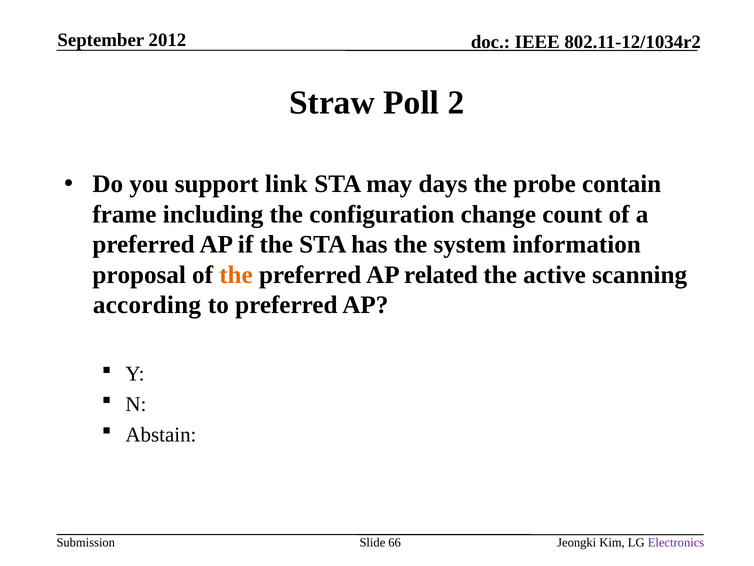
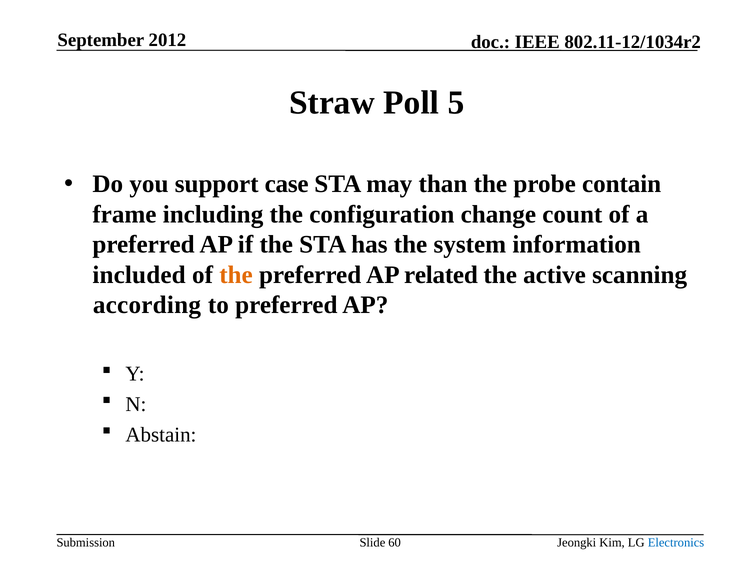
2: 2 -> 5 (456, 103)
link: link -> case (287, 184)
days: days -> than (443, 184)
proposal: proposal -> included (139, 274)
66: 66 -> 60 (395, 542)
Electronics colour: purple -> blue (676, 542)
